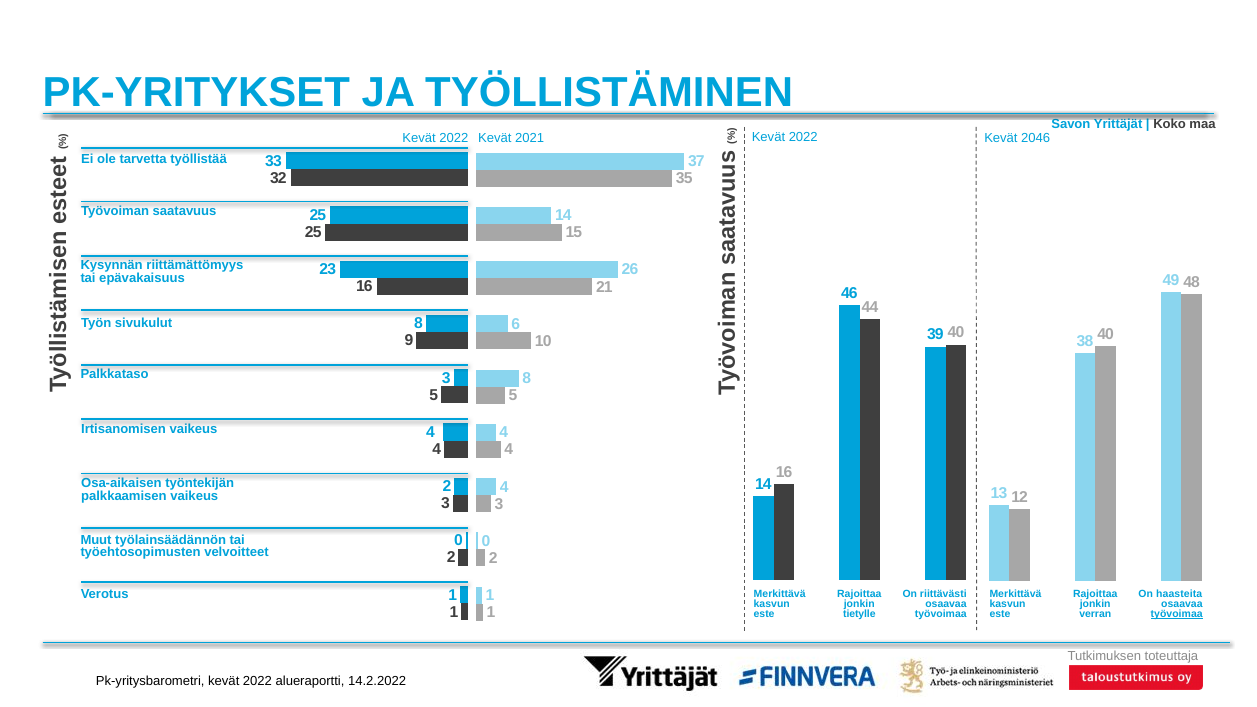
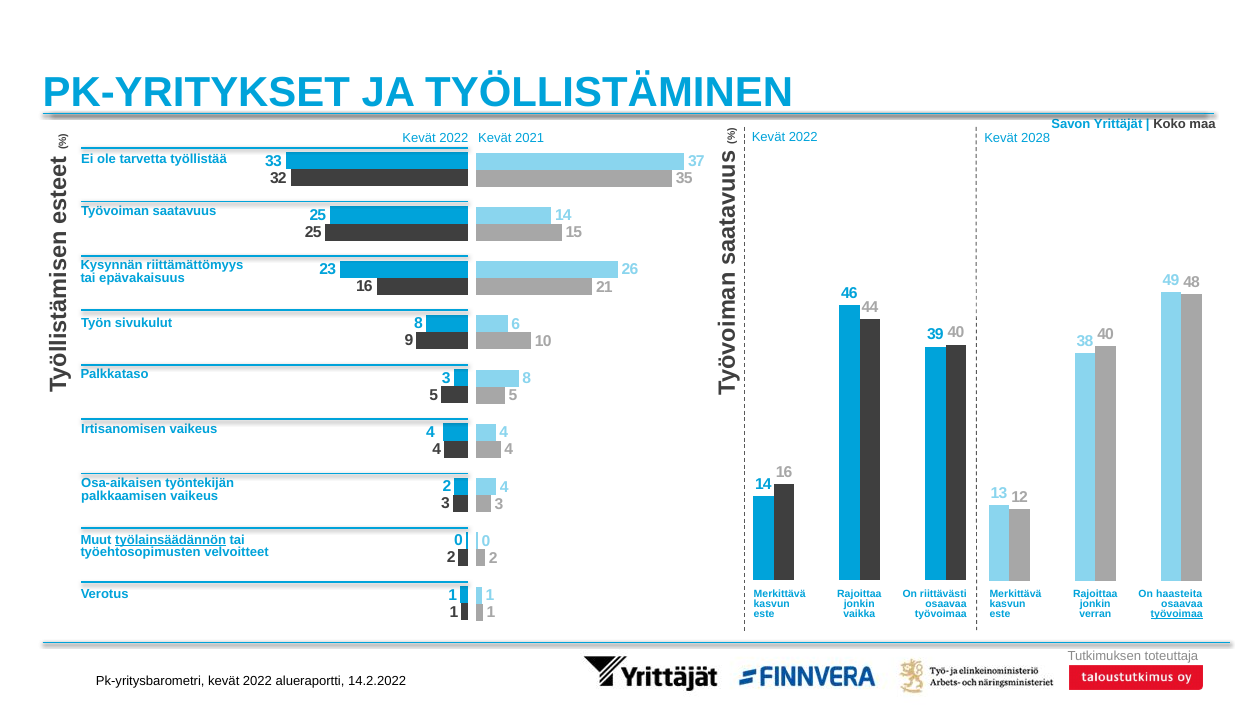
2046: 2046 -> 2028 (1036, 138)
työlainsäädännön underline: none -> present (171, 540)
tietylle: tietylle -> vaikka (859, 614)
